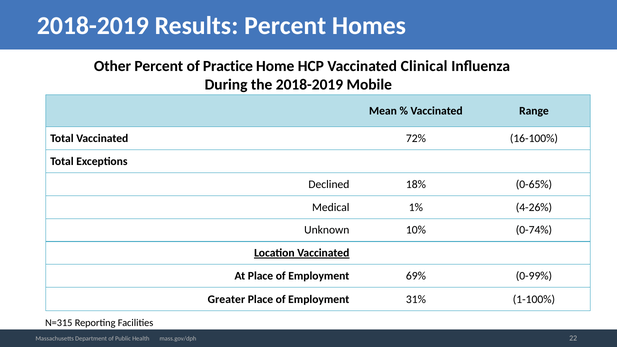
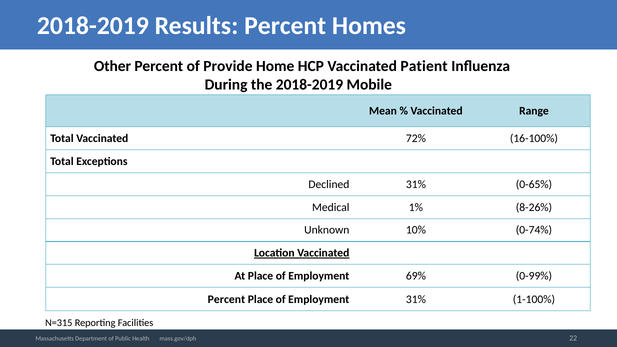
Practice: Practice -> Provide (228, 66)
Clinical: Clinical -> Patient (424, 66)
Declined 18%: 18% -> 31% (416, 184)
4-26%: 4-26% -> 8-26% (534, 207)
Greater: Greater -> Percent (226, 299)
